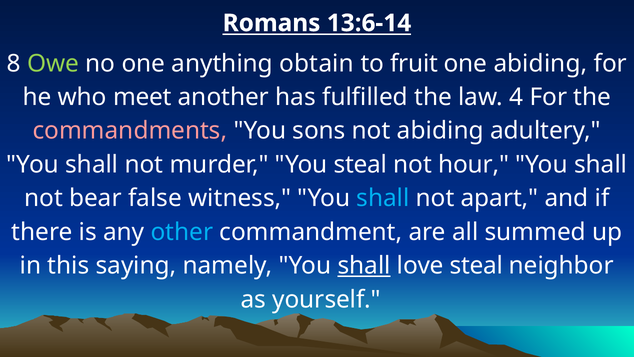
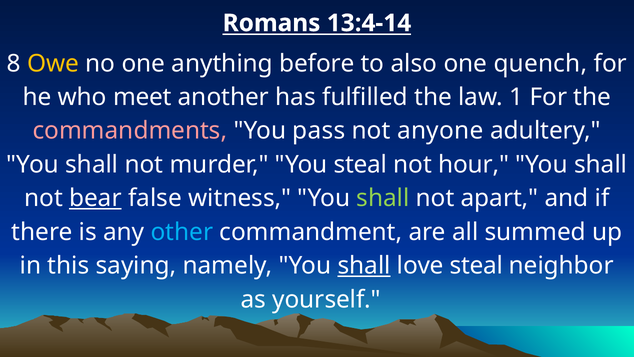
13:6-14: 13:6-14 -> 13:4-14 (369, 23)
Owe colour: light green -> yellow (53, 63)
obtain: obtain -> before (317, 63)
fruit: fruit -> also (414, 63)
one abiding: abiding -> quench (540, 63)
4: 4 -> 1 (516, 97)
sons: sons -> pass (319, 131)
not abiding: abiding -> anyone (440, 131)
bear underline: none -> present (95, 198)
shall colour: light blue -> light green (383, 198)
